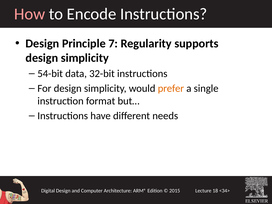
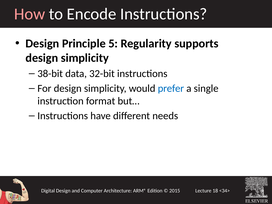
7: 7 -> 5 (113, 43)
54-bit: 54-bit -> 38-bit (50, 74)
prefer colour: orange -> blue (171, 88)
